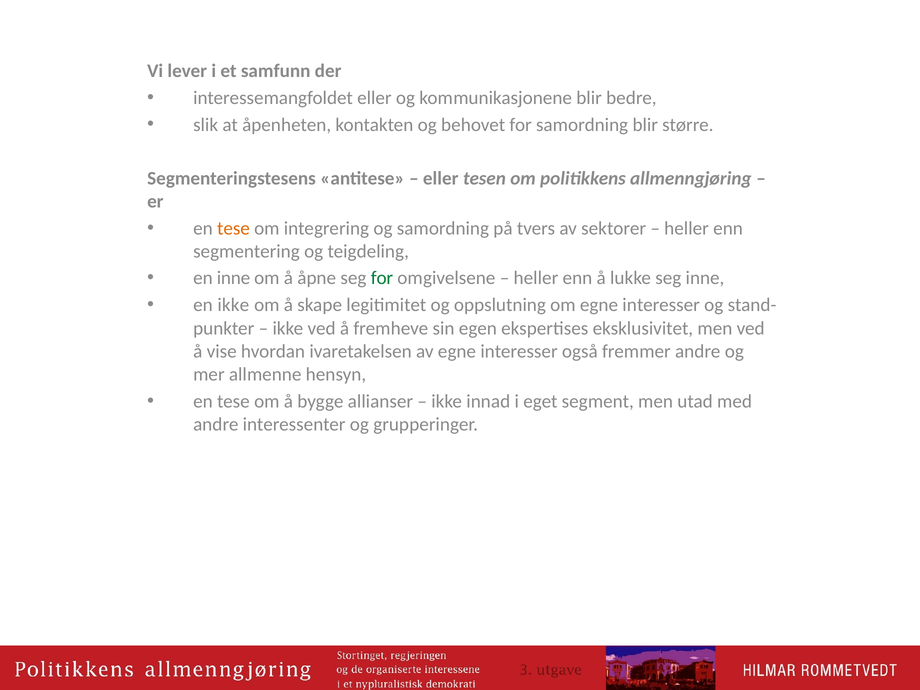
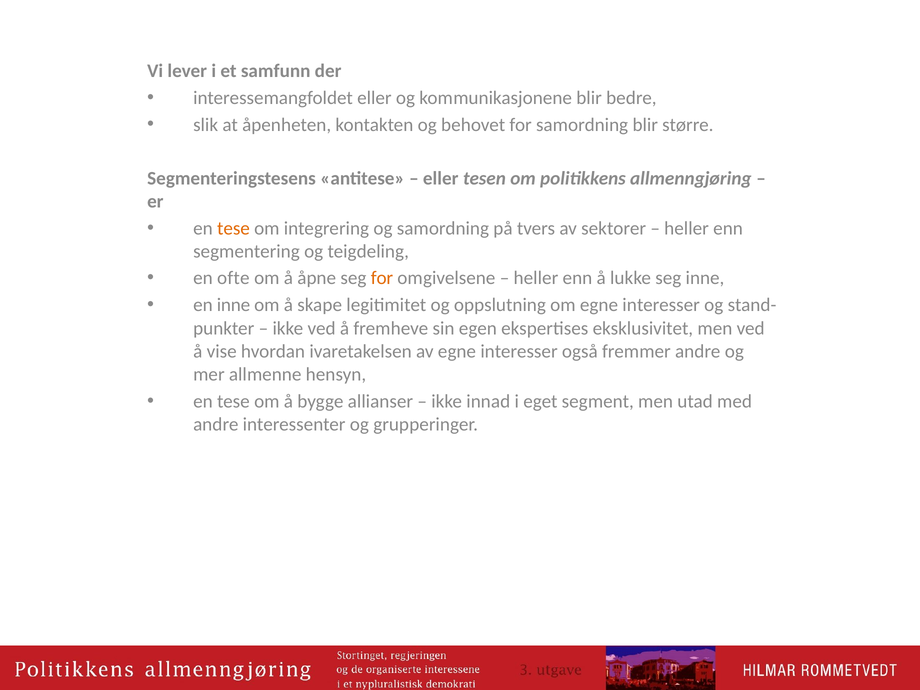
en inne: inne -> ofte (233, 278)
for colour: green -> orange (382, 278)
en ikke: ikke -> inne (234, 305)
